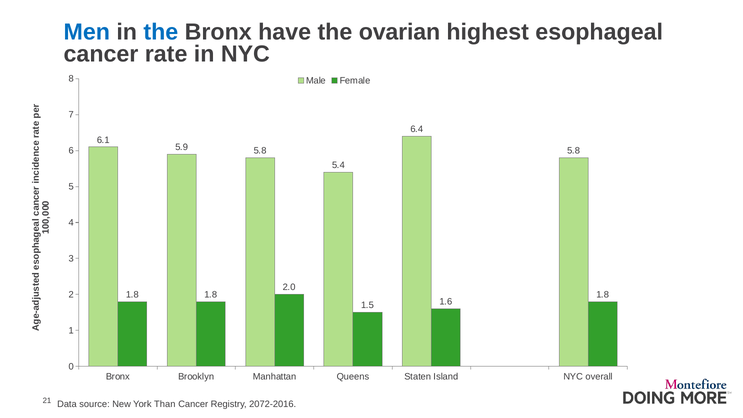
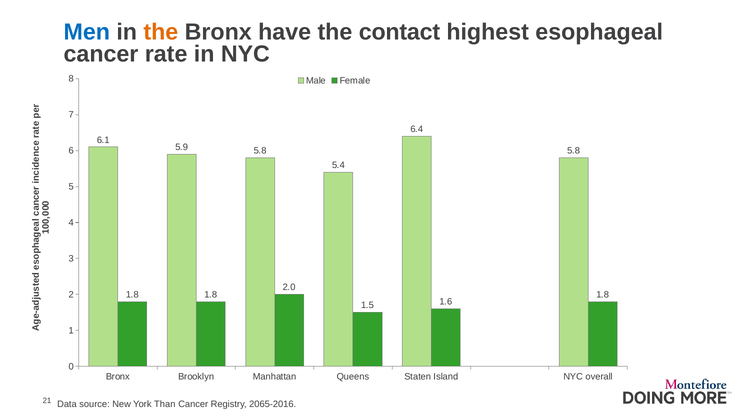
the colour: blue -> orange (161, 32)
ovarian: ovarian -> contact (399, 32)
2072-2016: 2072-2016 -> 2065-2016 (273, 404)
